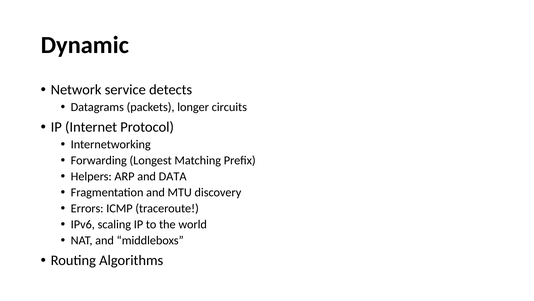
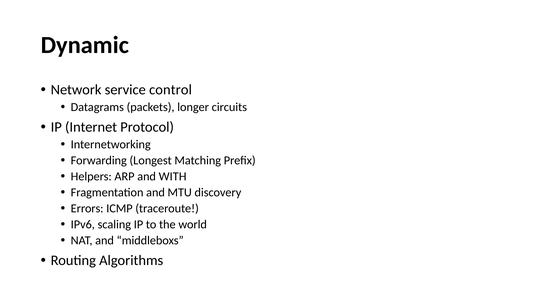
detects: detects -> control (171, 90)
DATA: DATA -> WITH (173, 176)
